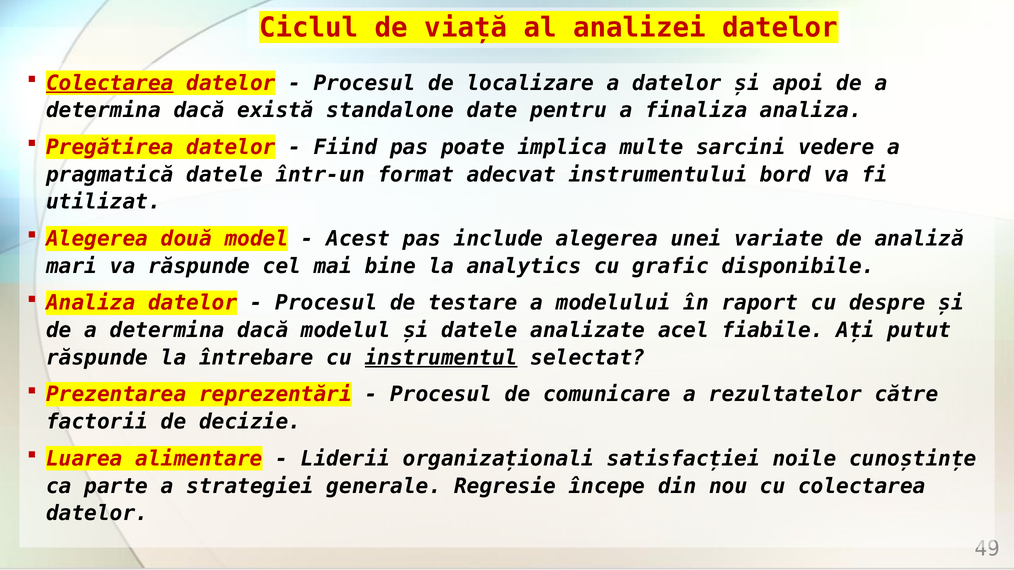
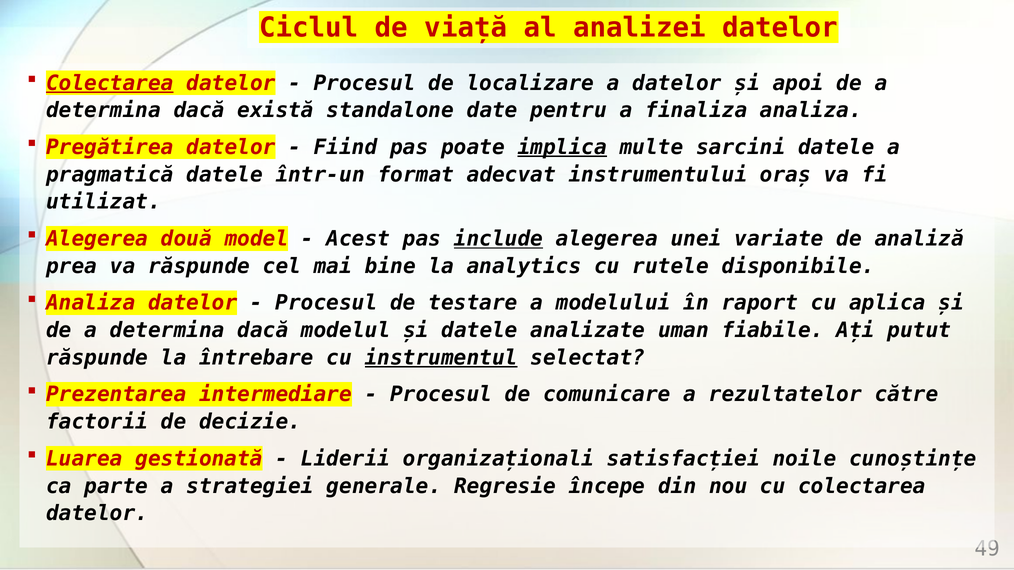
implica underline: none -> present (562, 147)
sarcini vedere: vedere -> datele (836, 147)
bord: bord -> oraș (785, 175)
include underline: none -> present (499, 239)
mari: mari -> prea (72, 266)
grafic: grafic -> rutele (671, 266)
despre: despre -> aplica (887, 303)
acel: acel -> uman (683, 331)
reprezentări: reprezentări -> intermediare (275, 395)
alimentare: alimentare -> gestionată (199, 459)
